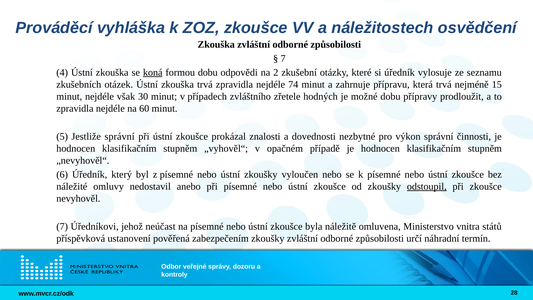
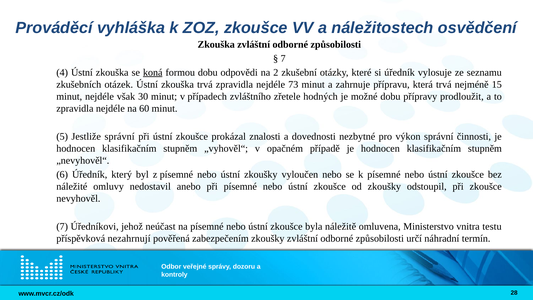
74: 74 -> 73 (293, 84)
odstoupil underline: present -> none (427, 186)
států: států -> testu (492, 226)
ustanovení: ustanovení -> nezahrnují (129, 238)
